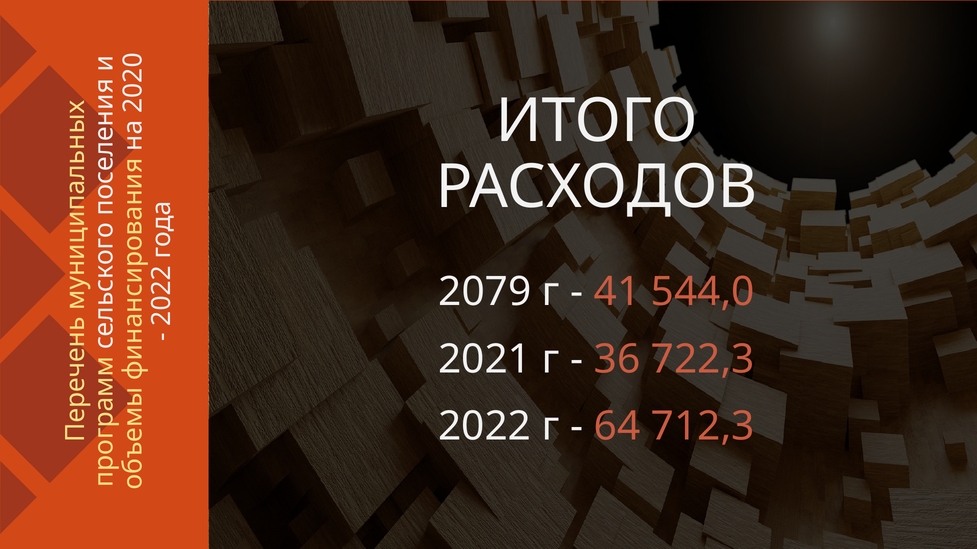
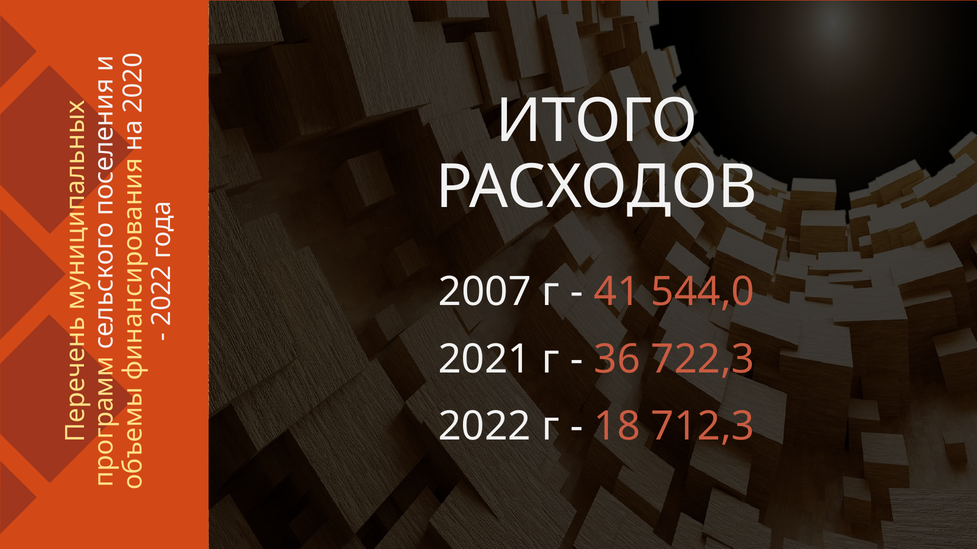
2079: 2079 -> 2007 (485, 292)
64: 64 -> 18 (617, 427)
